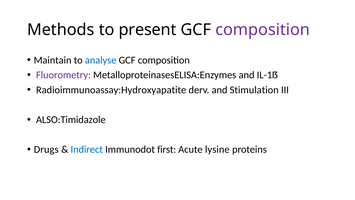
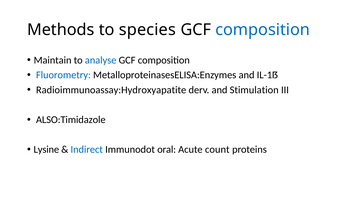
present: present -> species (147, 30)
composition colour: purple -> blue (263, 30)
Fluorometry colour: purple -> blue (63, 75)
Drugs: Drugs -> Lysine (46, 149)
first: first -> oral (167, 149)
lysine: lysine -> count (217, 149)
